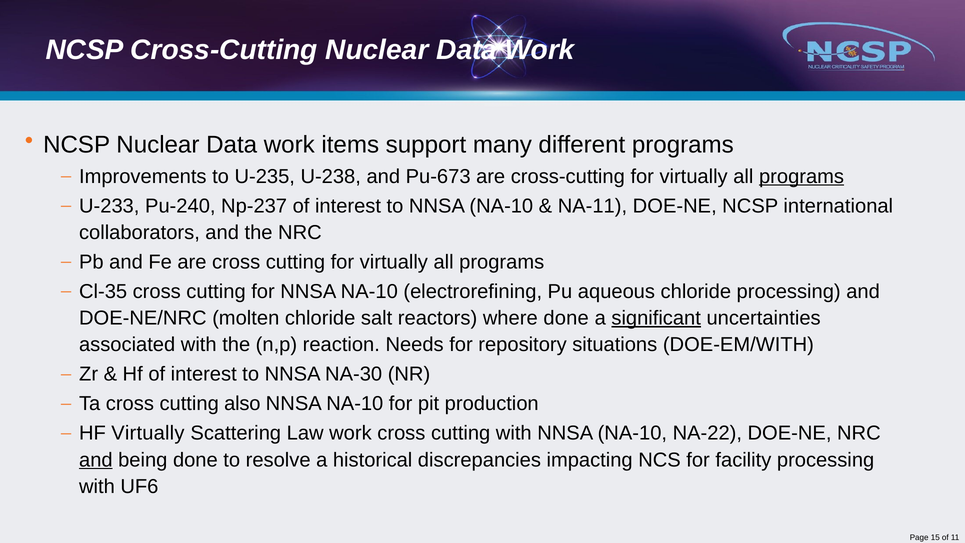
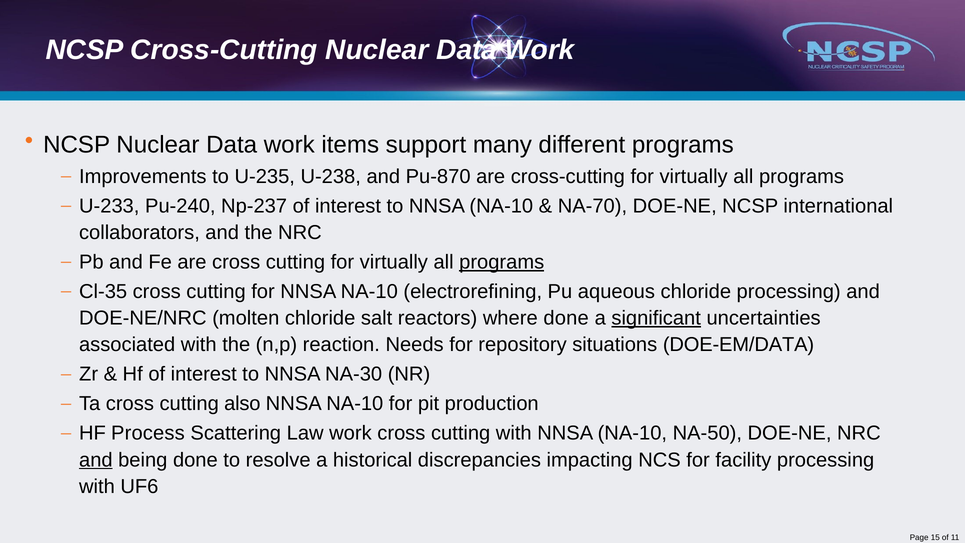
Pu-673: Pu-673 -> Pu-870 (438, 176)
programs underline: present -> none (802, 176)
NA-11: NA-11 -> NA-70 (592, 206)
programs underline: none -> present (502, 262)
DOE-EM/WITH: DOE-EM/WITH -> DOE-EM/DATA (738, 345)
HF Virtually: Virtually -> Process (148, 433)
NA-22: NA-22 -> NA-50 (707, 433)
